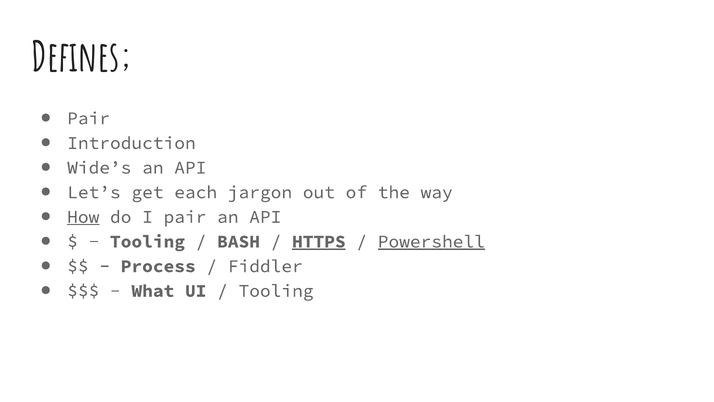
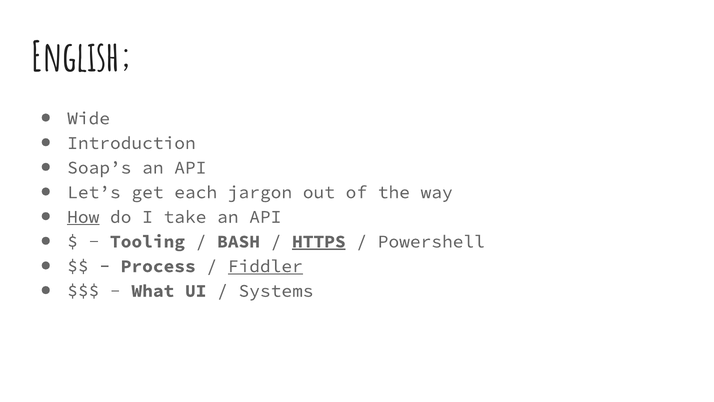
Defines: Defines -> English (82, 58)
Pair: Pair -> Wide (89, 118)
Wide’s: Wide’s -> Soap’s (99, 167)
I pair: pair -> take (185, 217)
Powershell underline: present -> none (431, 241)
Fiddler underline: none -> present (265, 266)
Tooling: Tooling -> Systems (276, 291)
